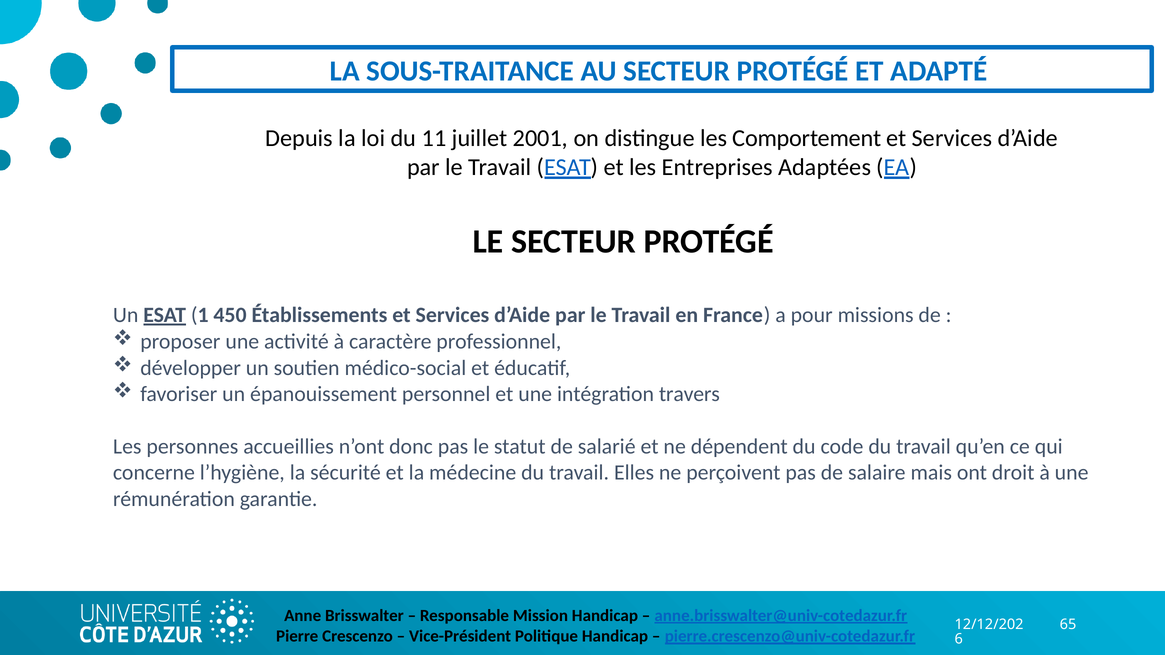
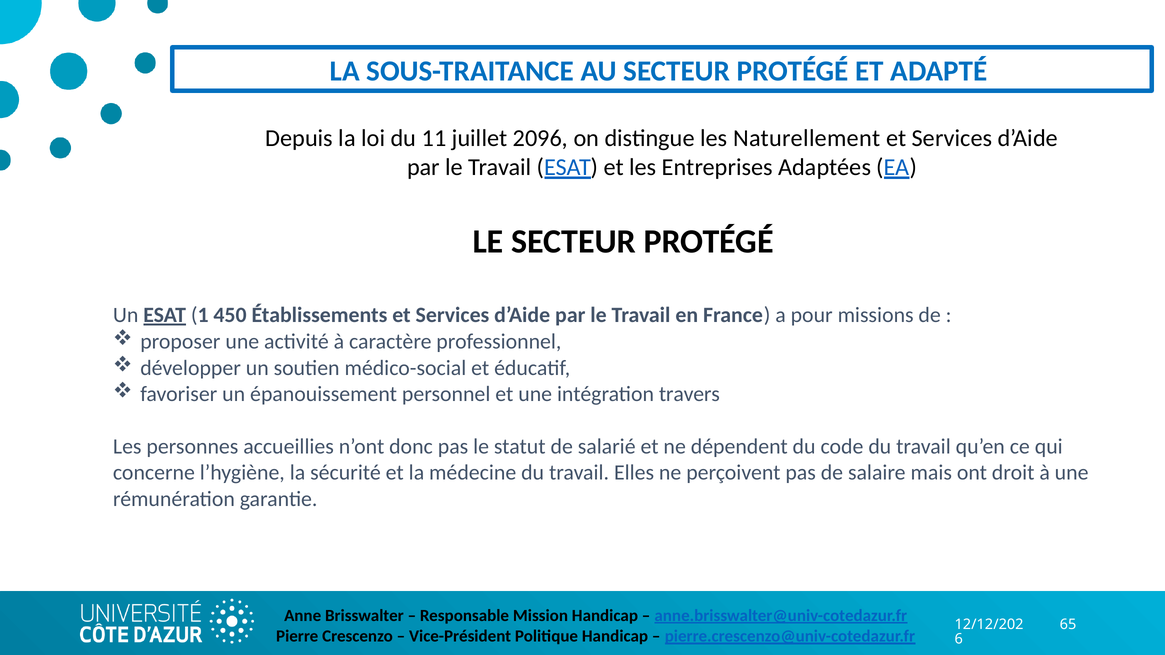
2001: 2001 -> 2096 (540, 138)
Comportement: Comportement -> Naturellement (807, 138)
